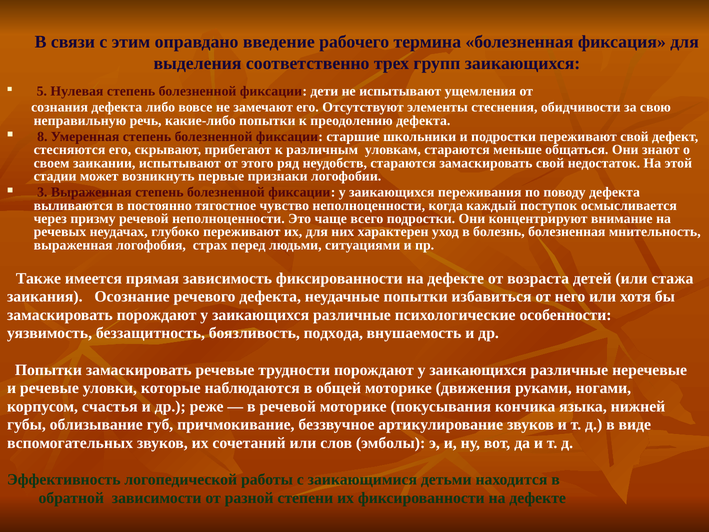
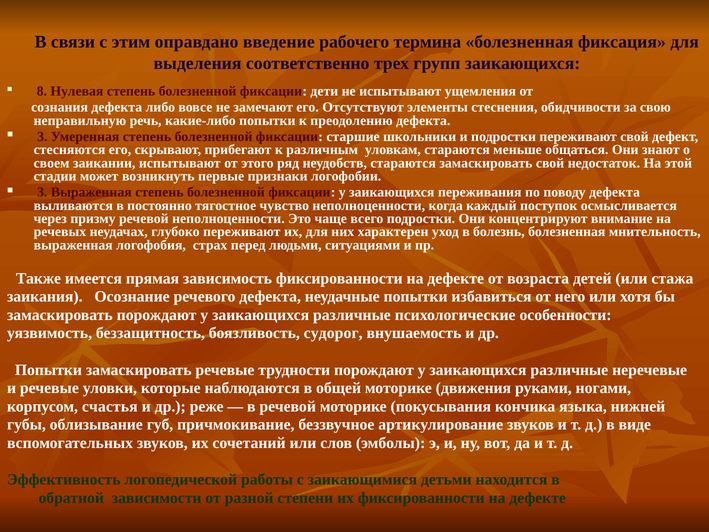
5: 5 -> 8 (42, 91)
8: 8 -> 3 (42, 136)
подхода: подхода -> судорог (333, 333)
